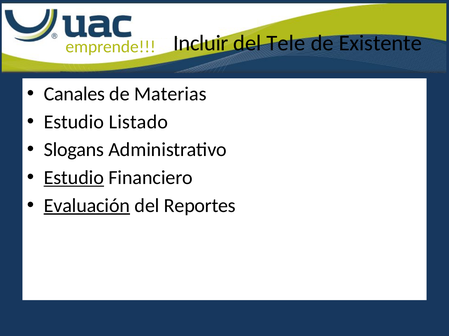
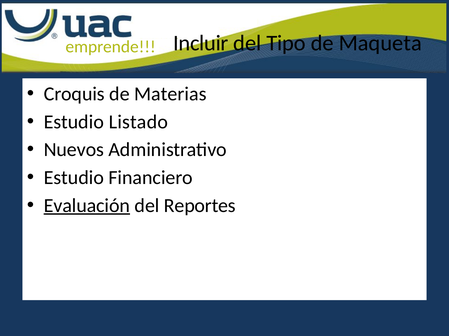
Tele: Tele -> Tipo (286, 43)
Existente: Existente -> Maqueta (380, 43)
Canales: Canales -> Croquis (74, 94)
Slogans: Slogans -> Nuevos (74, 150)
Estudio underline: present -> none (74, 178)
